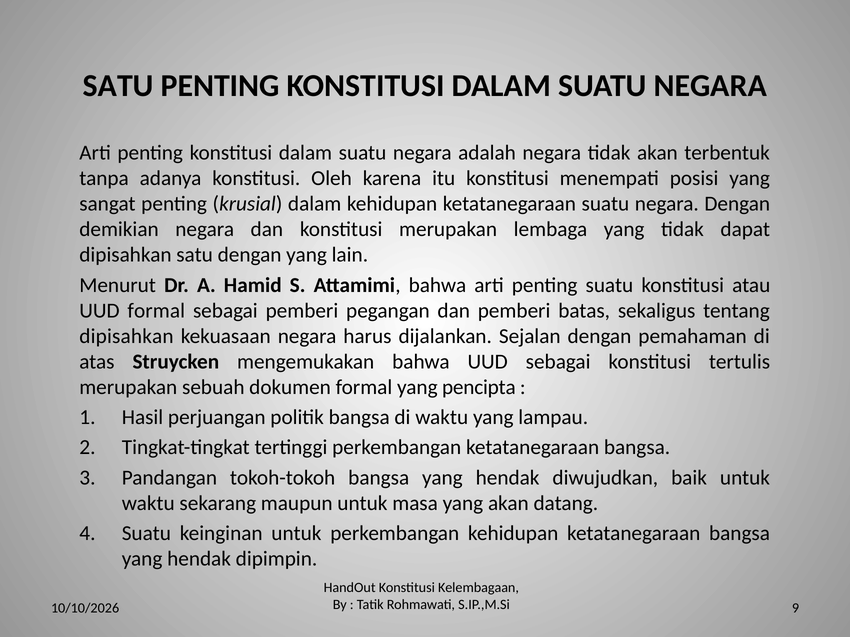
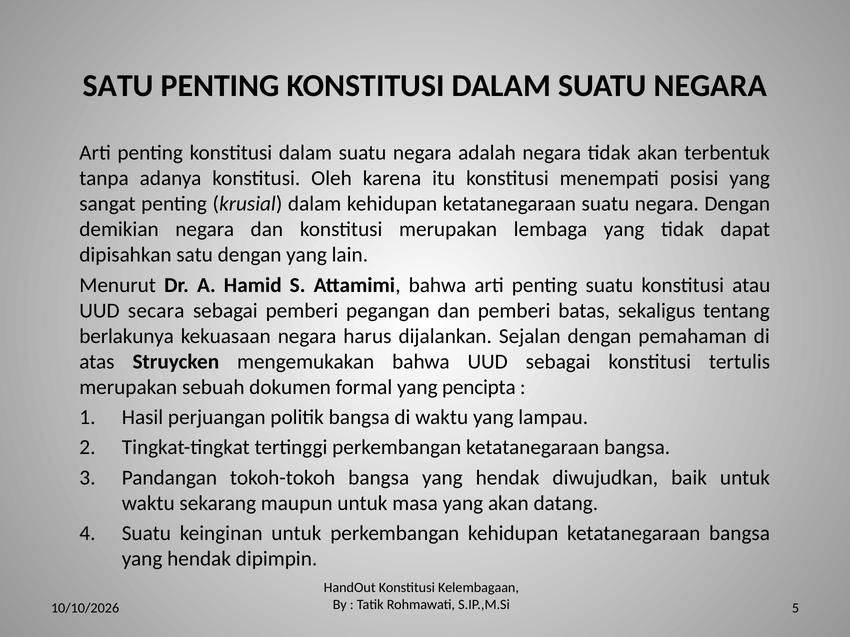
UUD formal: formal -> secara (156, 311)
dipisahkan: dipisahkan -> berlakunya (127, 336)
9: 9 -> 5 (795, 609)
